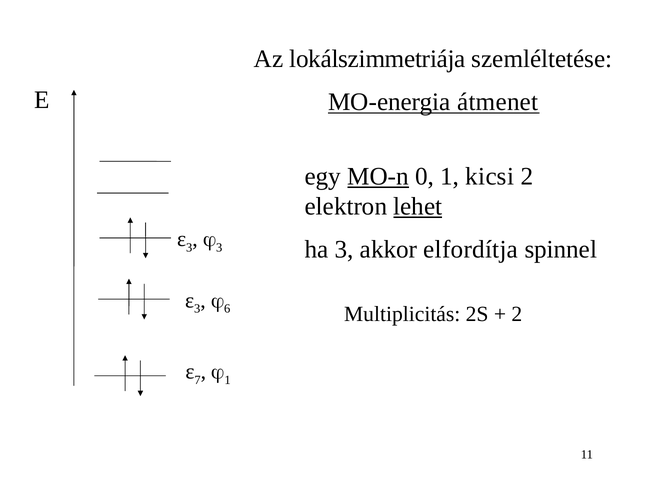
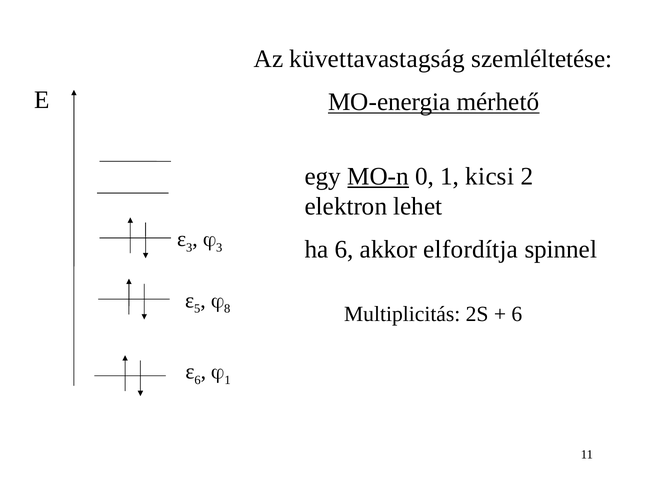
lokálszimmetriája: lokálszimmetriája -> küvettavastagság (377, 59)
átmenet: átmenet -> mérhető (498, 102)
lehet underline: present -> none (418, 207)
ha 3: 3 -> 6 (344, 249)
3: 3 -> 5 (197, 309)
6: 6 -> 8 (227, 309)
2: 2 -> 6 (517, 314)
7: 7 -> 6 (198, 380)
